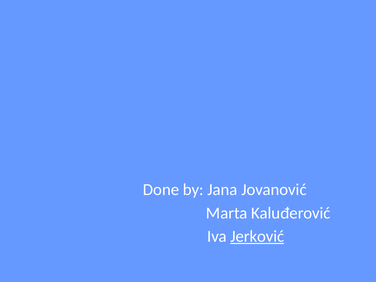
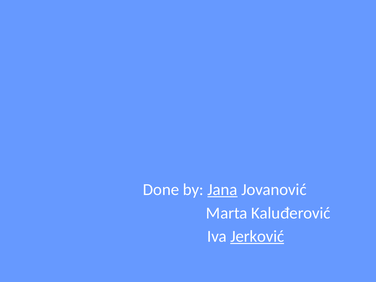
Jana underline: none -> present (222, 190)
